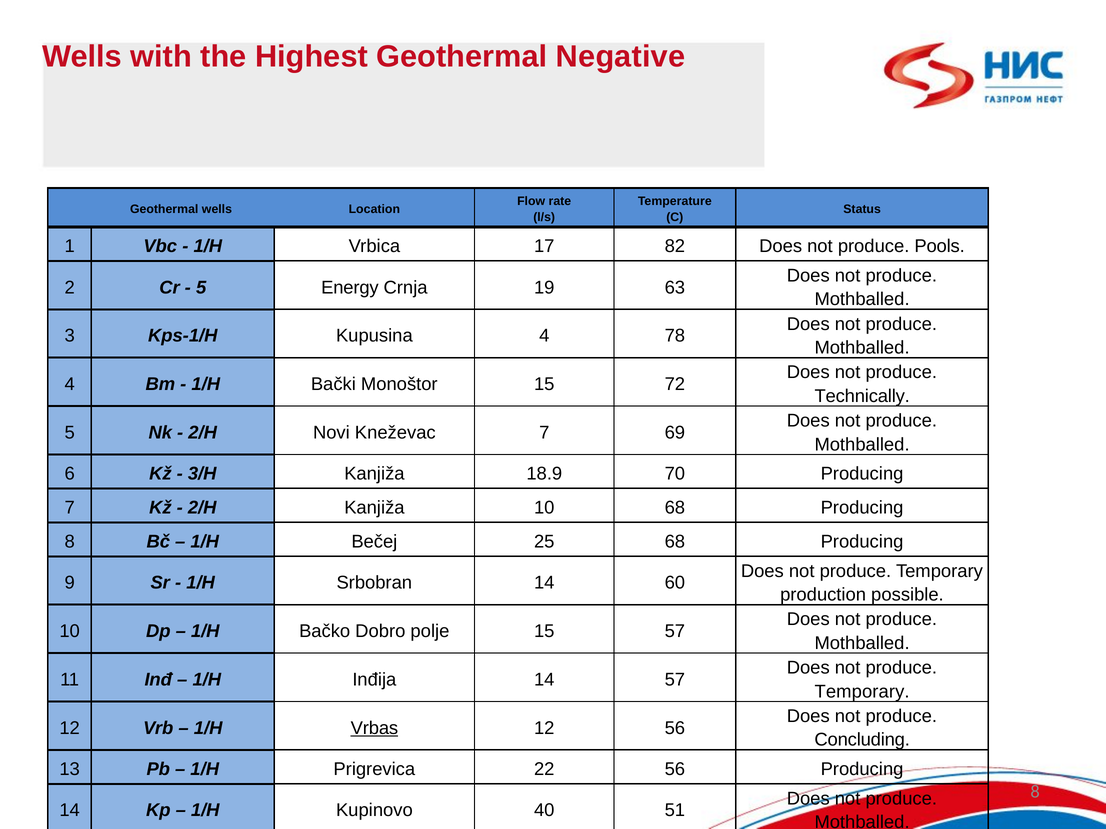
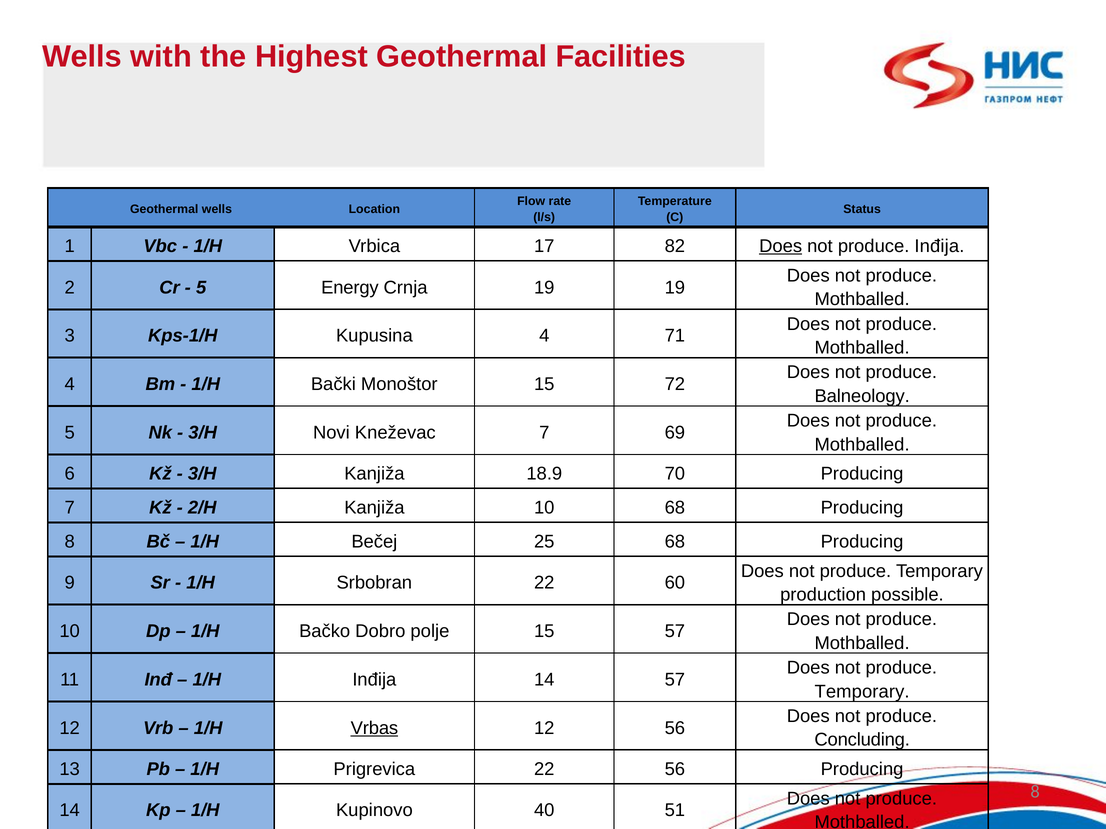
Negative: Negative -> Facilities (621, 56)
Does underline: none -> present (781, 246)
produce Pools: Pools -> Inđija (939, 246)
19 63: 63 -> 19 (675, 288)
78: 78 -> 71 (675, 336)
Technically: Technically -> Balneology (862, 396)
2/H: 2/H -> 3/H (203, 433)
Srbobran 14: 14 -> 22 (544, 583)
